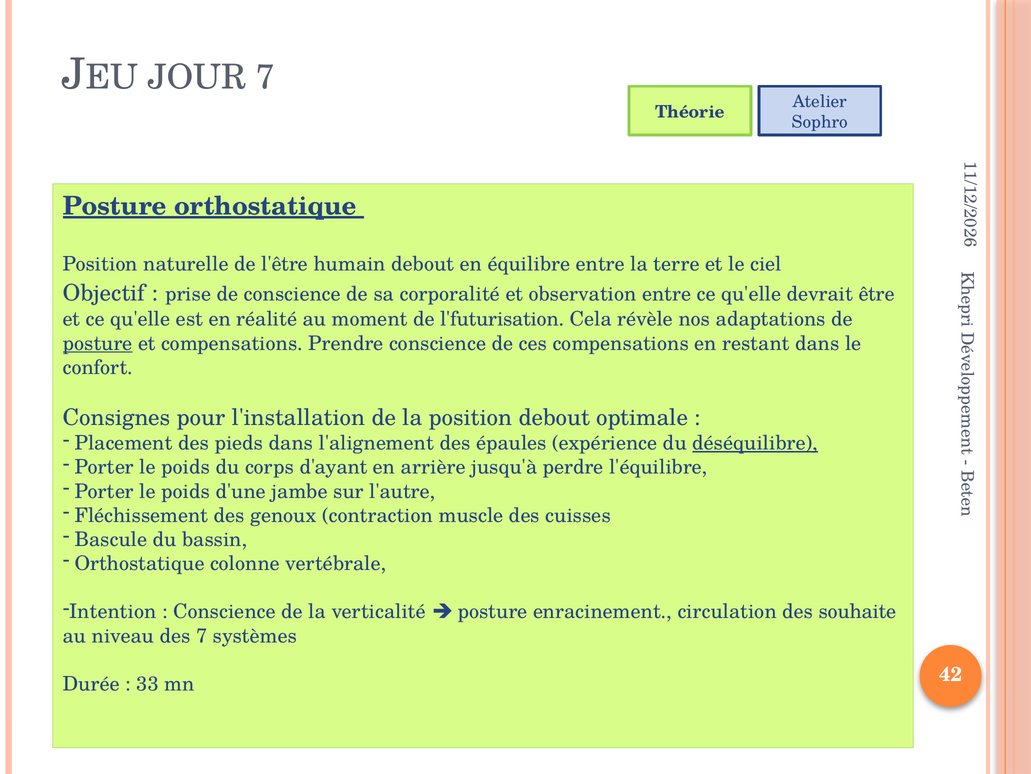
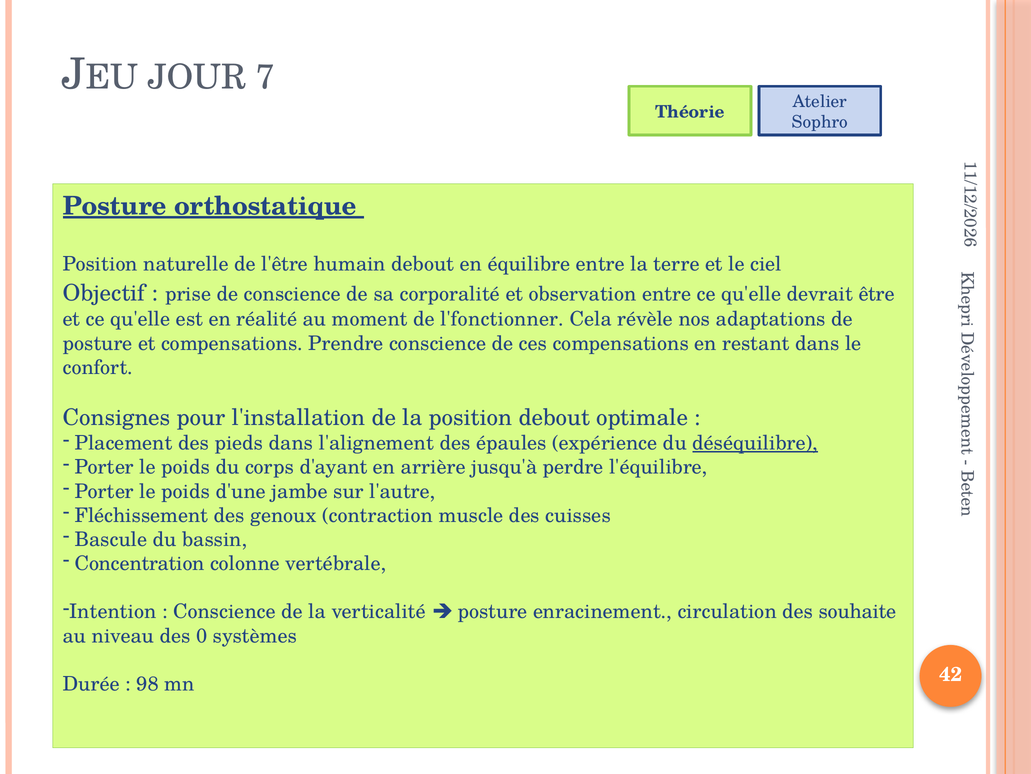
l'futurisation: l'futurisation -> l'fonctionner (502, 319)
posture underline: present -> none (98, 343)
Orthostatique: Orthostatique -> Concentration (140, 563)
des 7: 7 -> 0 (202, 635)
33: 33 -> 98 (148, 683)
